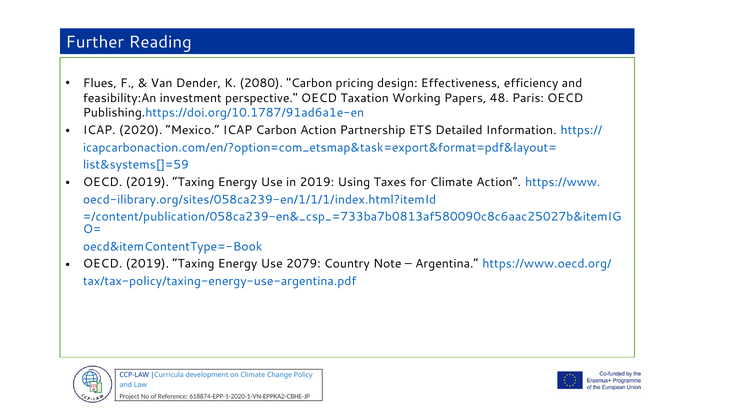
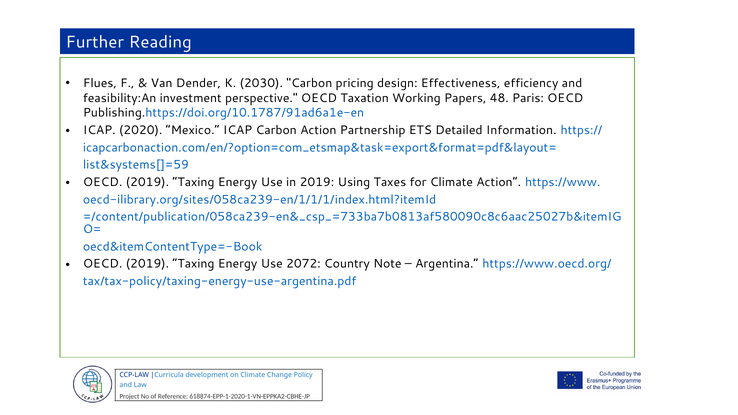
2080: 2080 -> 2030 (261, 83)
2079: 2079 -> 2072 (303, 264)
